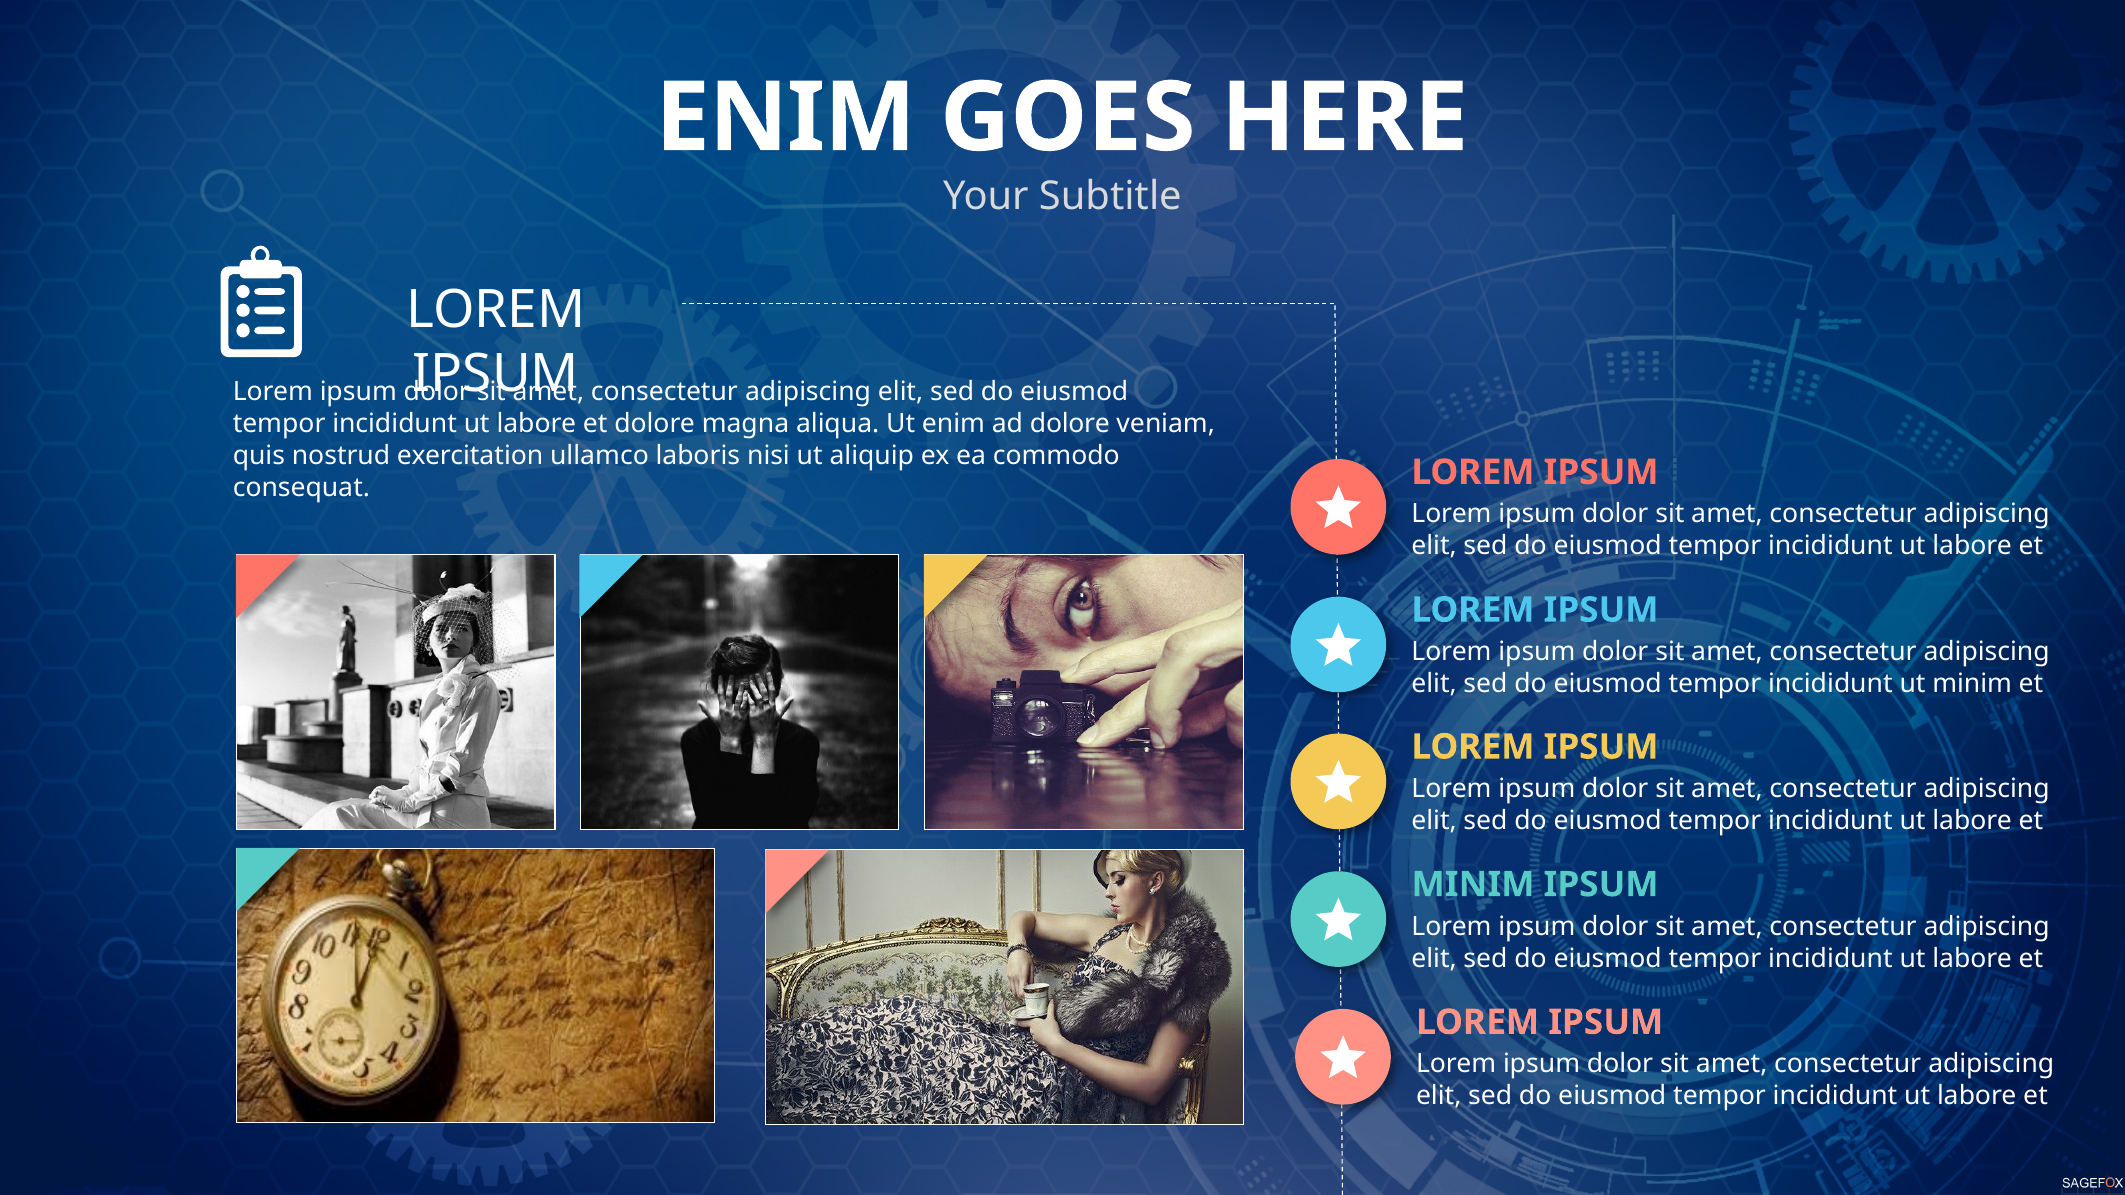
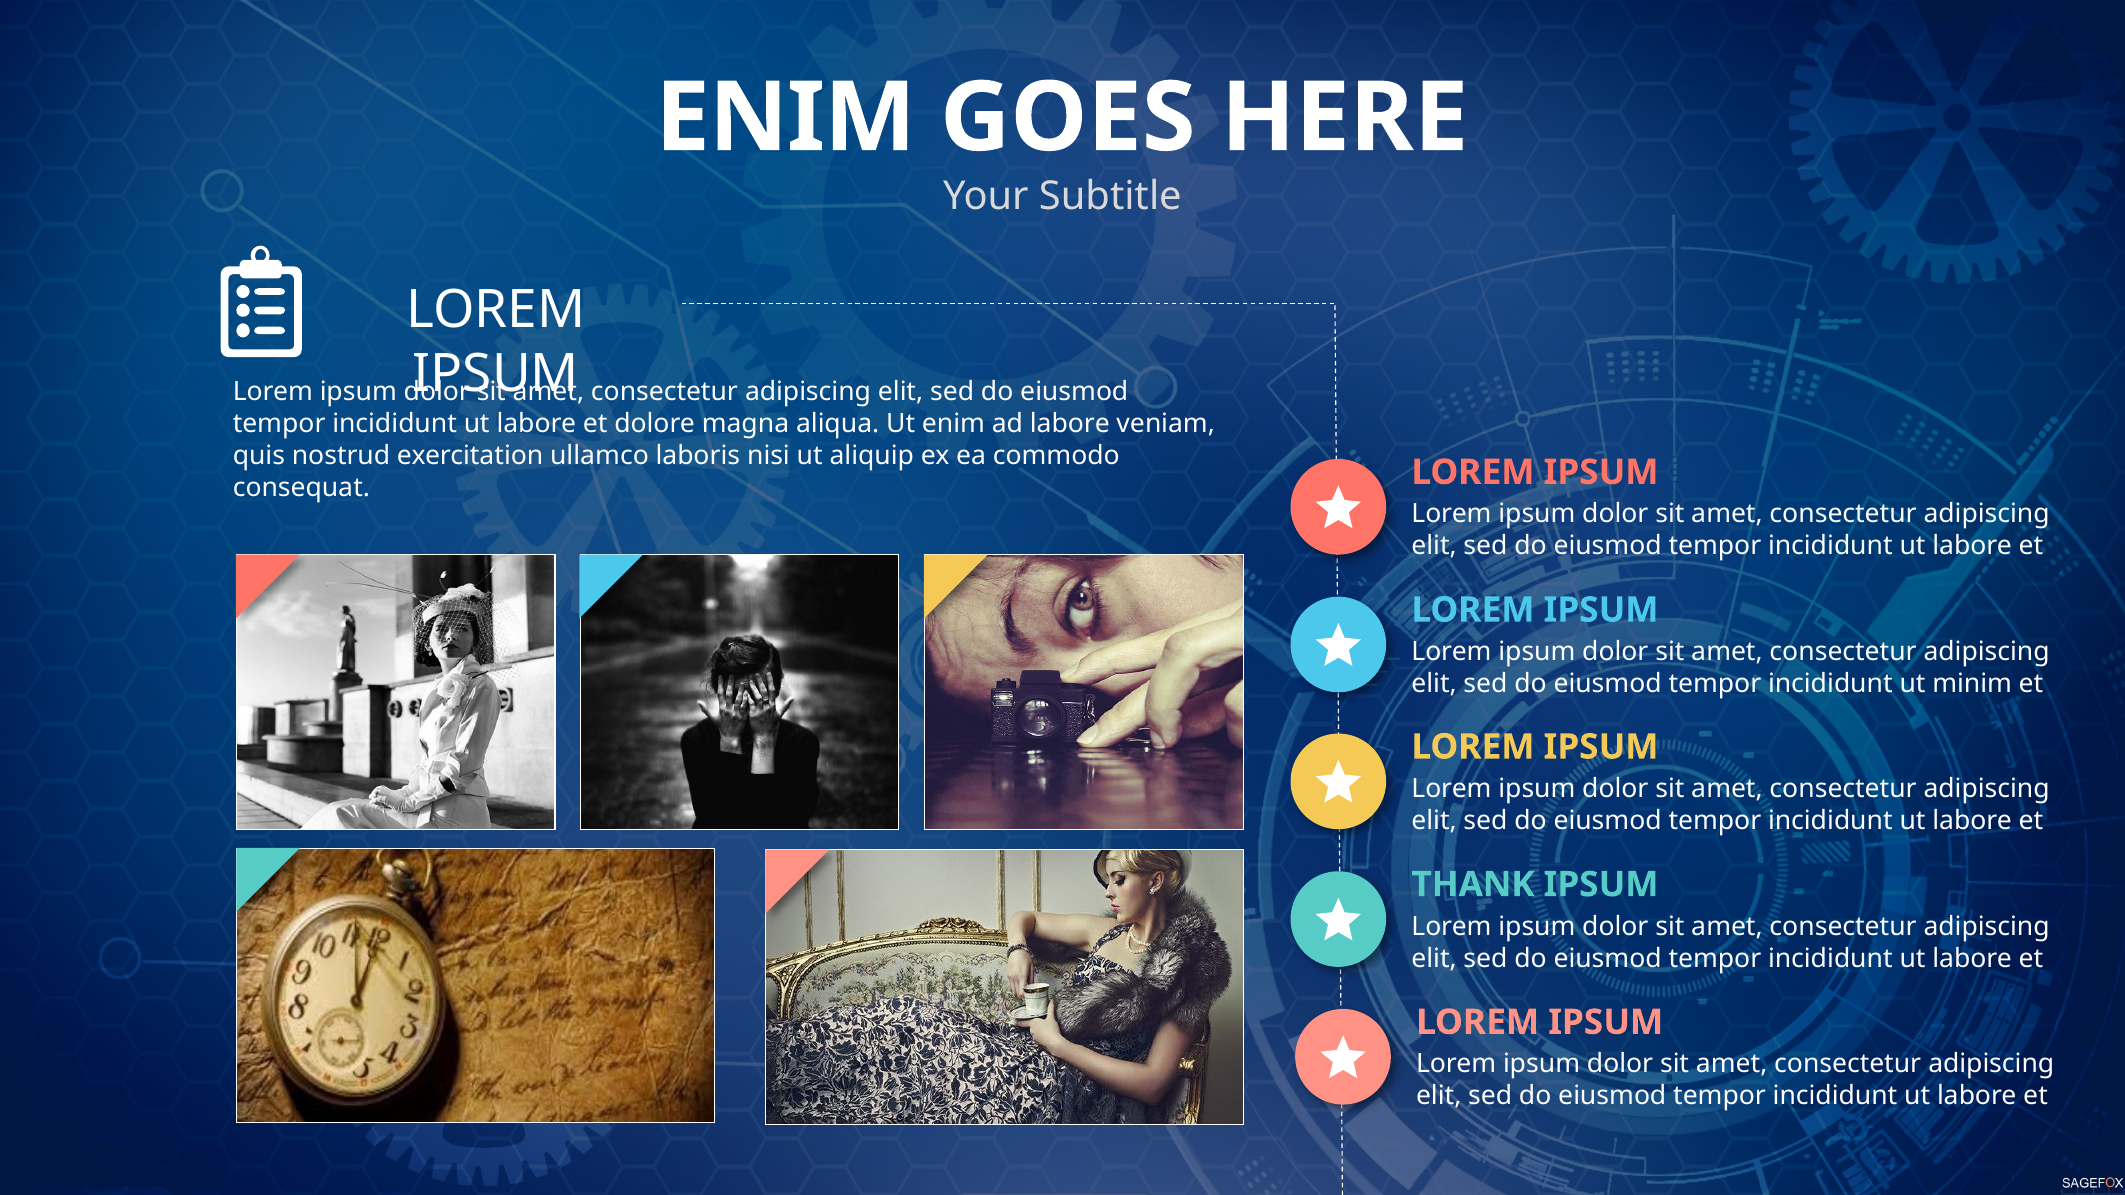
ad dolore: dolore -> labore (1070, 424)
MINIM: MINIM -> THANK (1473, 885)
